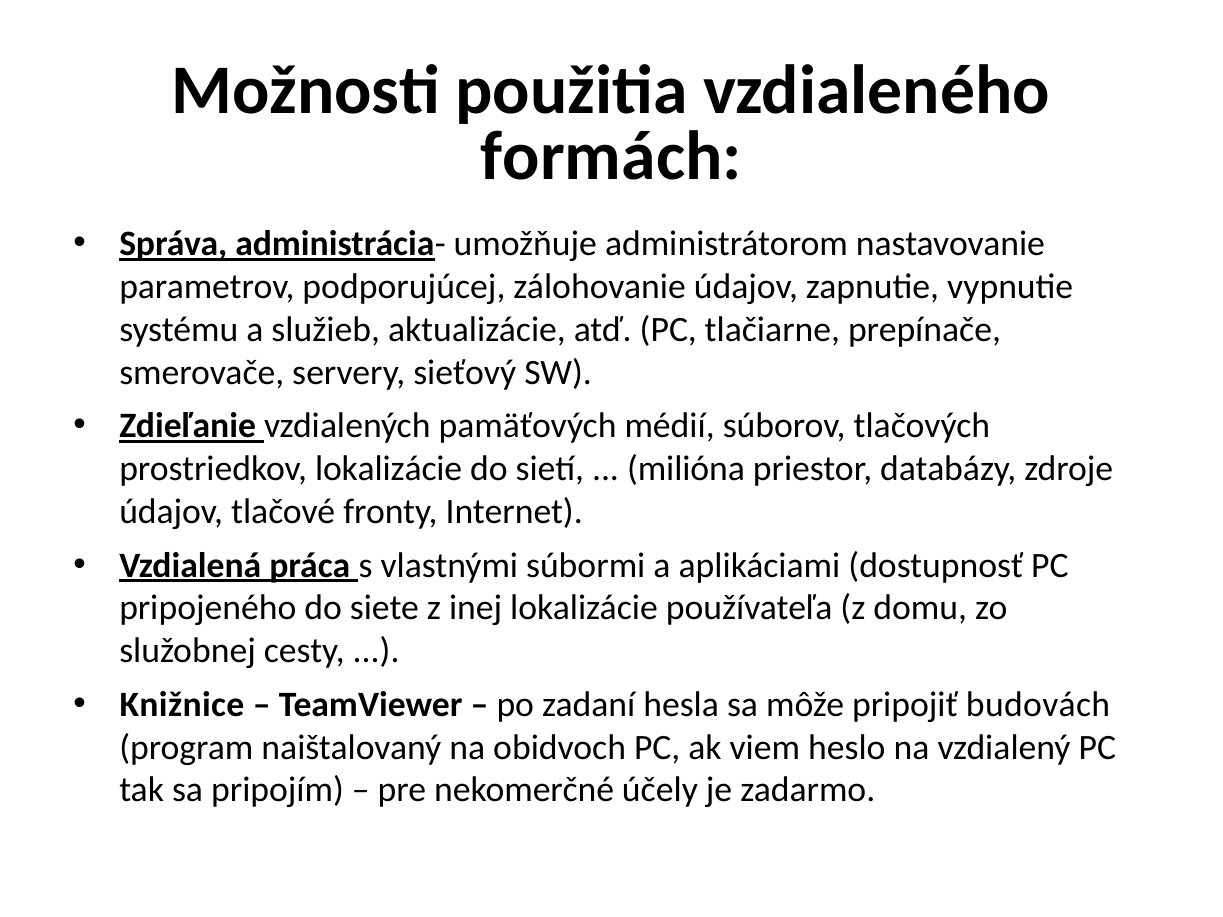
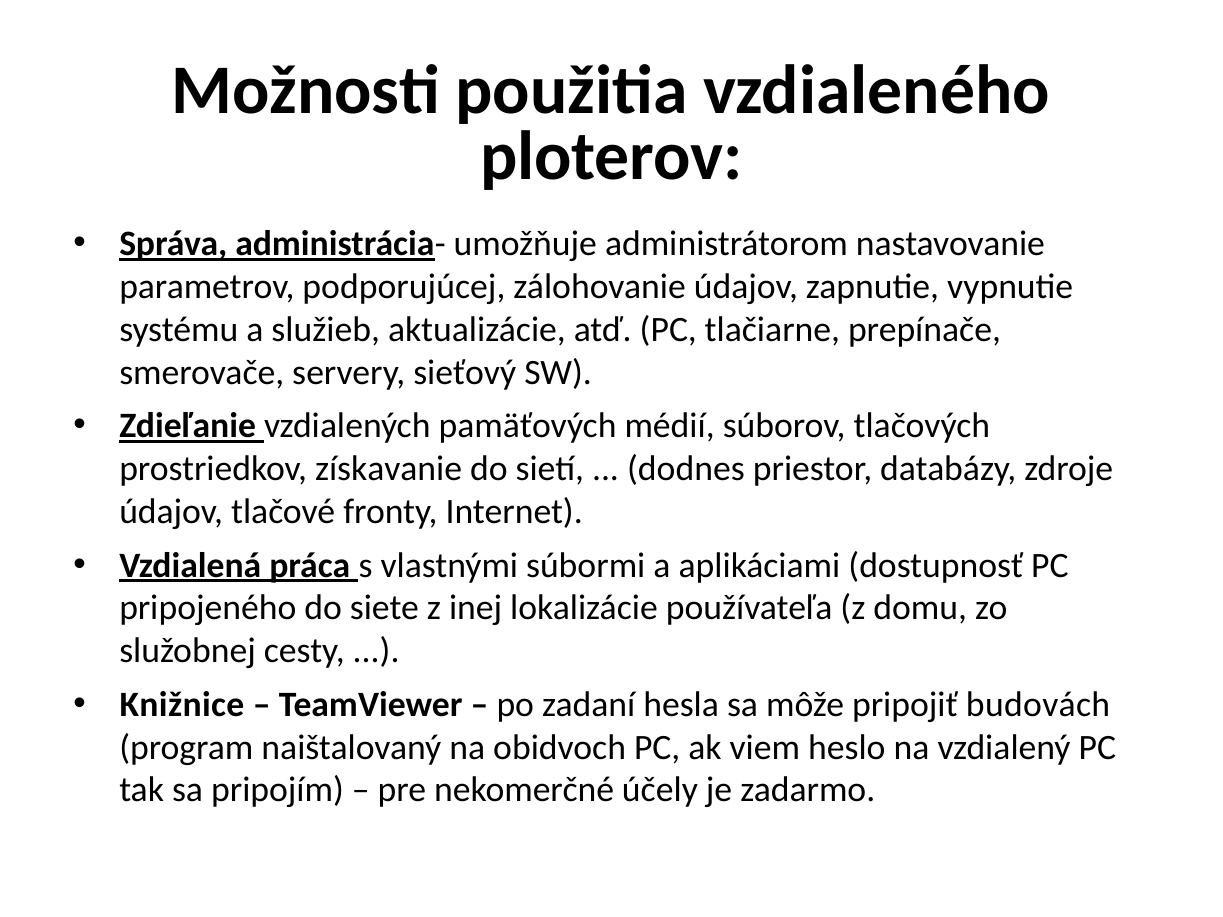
formách: formách -> ploterov (611, 157)
prostriedkov lokalizácie: lokalizácie -> získavanie (389, 469)
milióna: milióna -> dodnes (686, 469)
